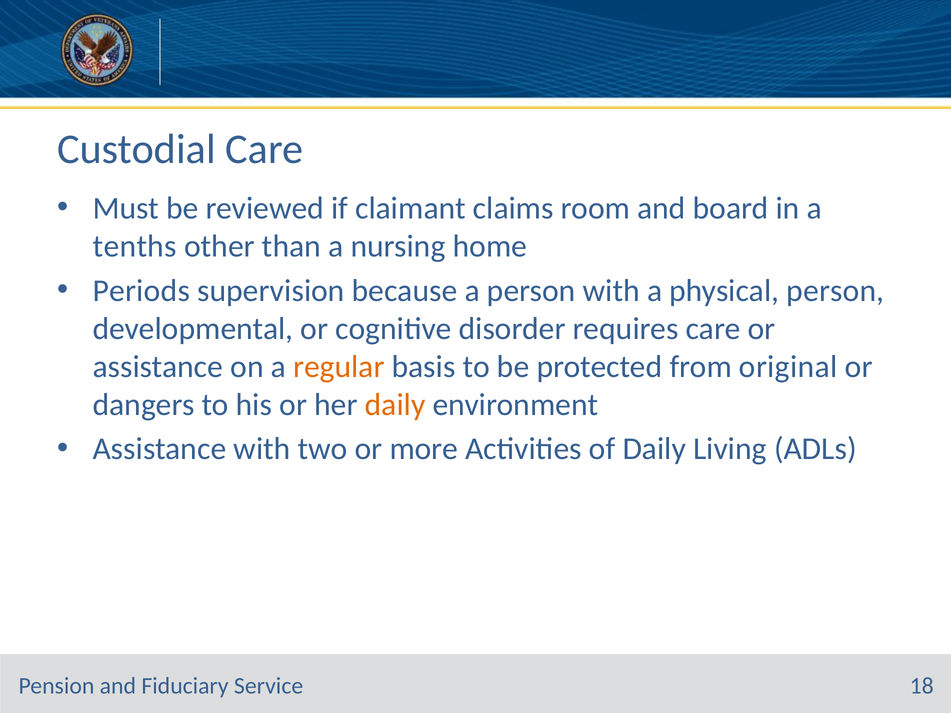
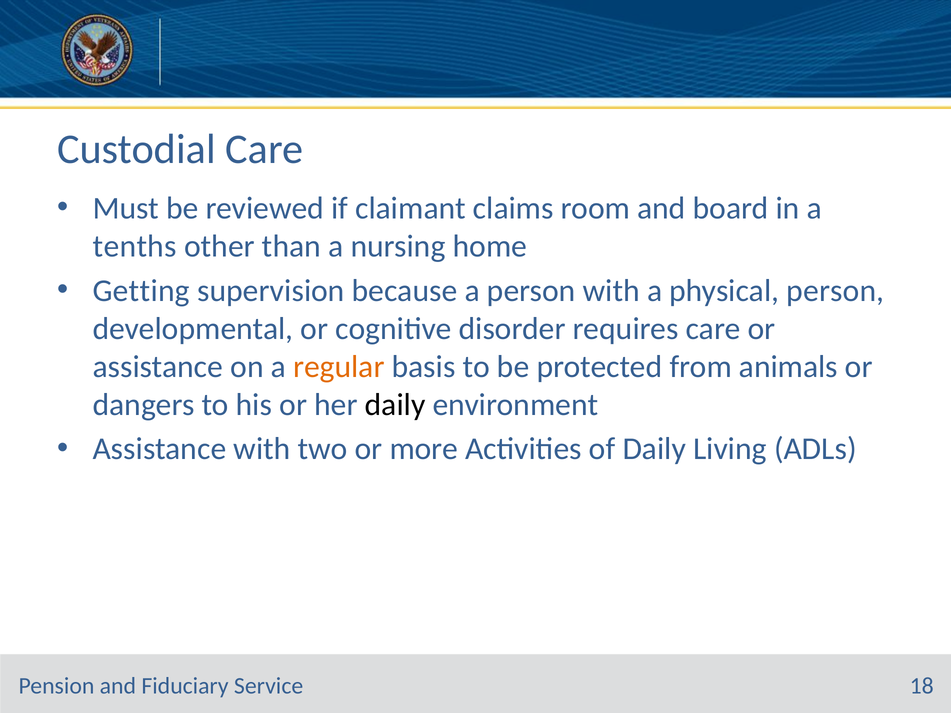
Periods: Periods -> Getting (141, 291)
original: original -> animals (788, 367)
daily colour: orange -> black (395, 405)
